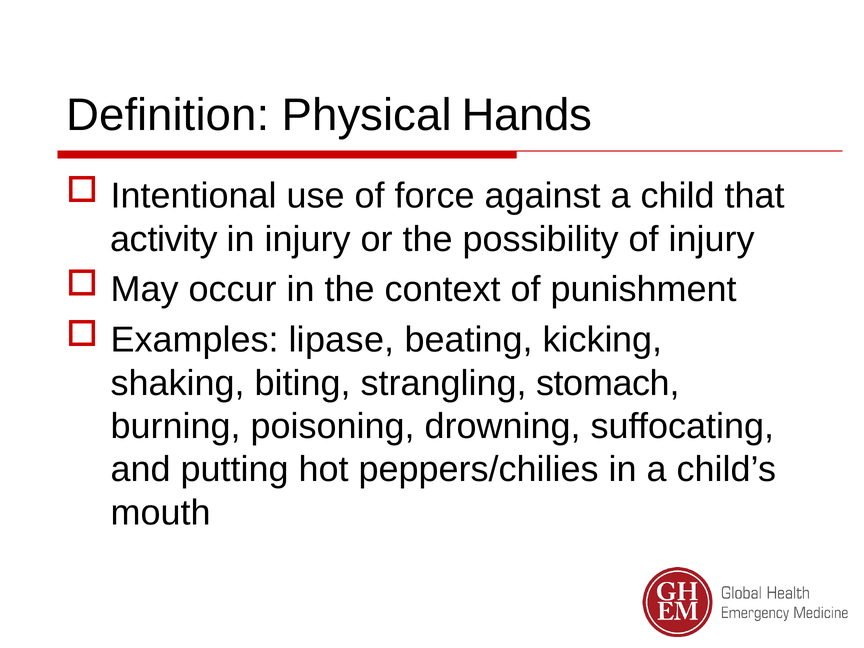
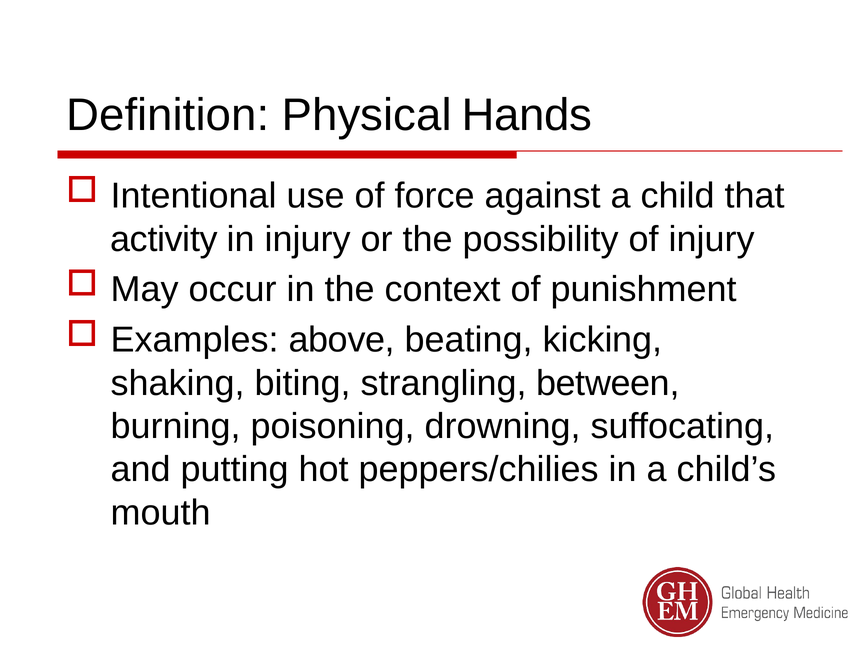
lipase: lipase -> above (342, 340)
stomach: stomach -> between (608, 383)
